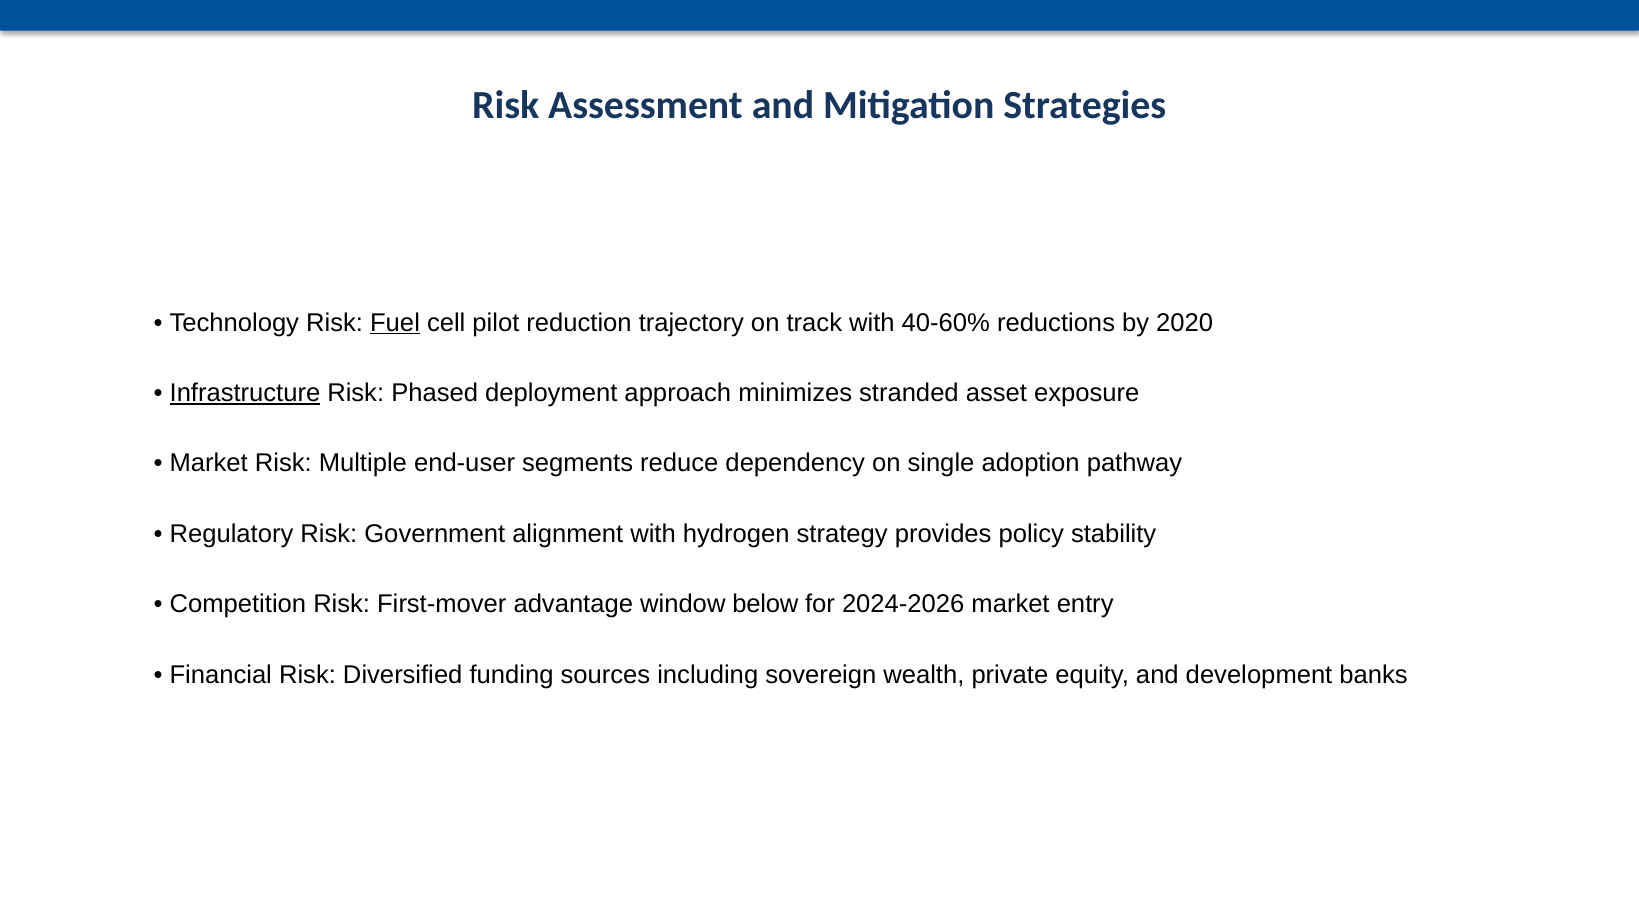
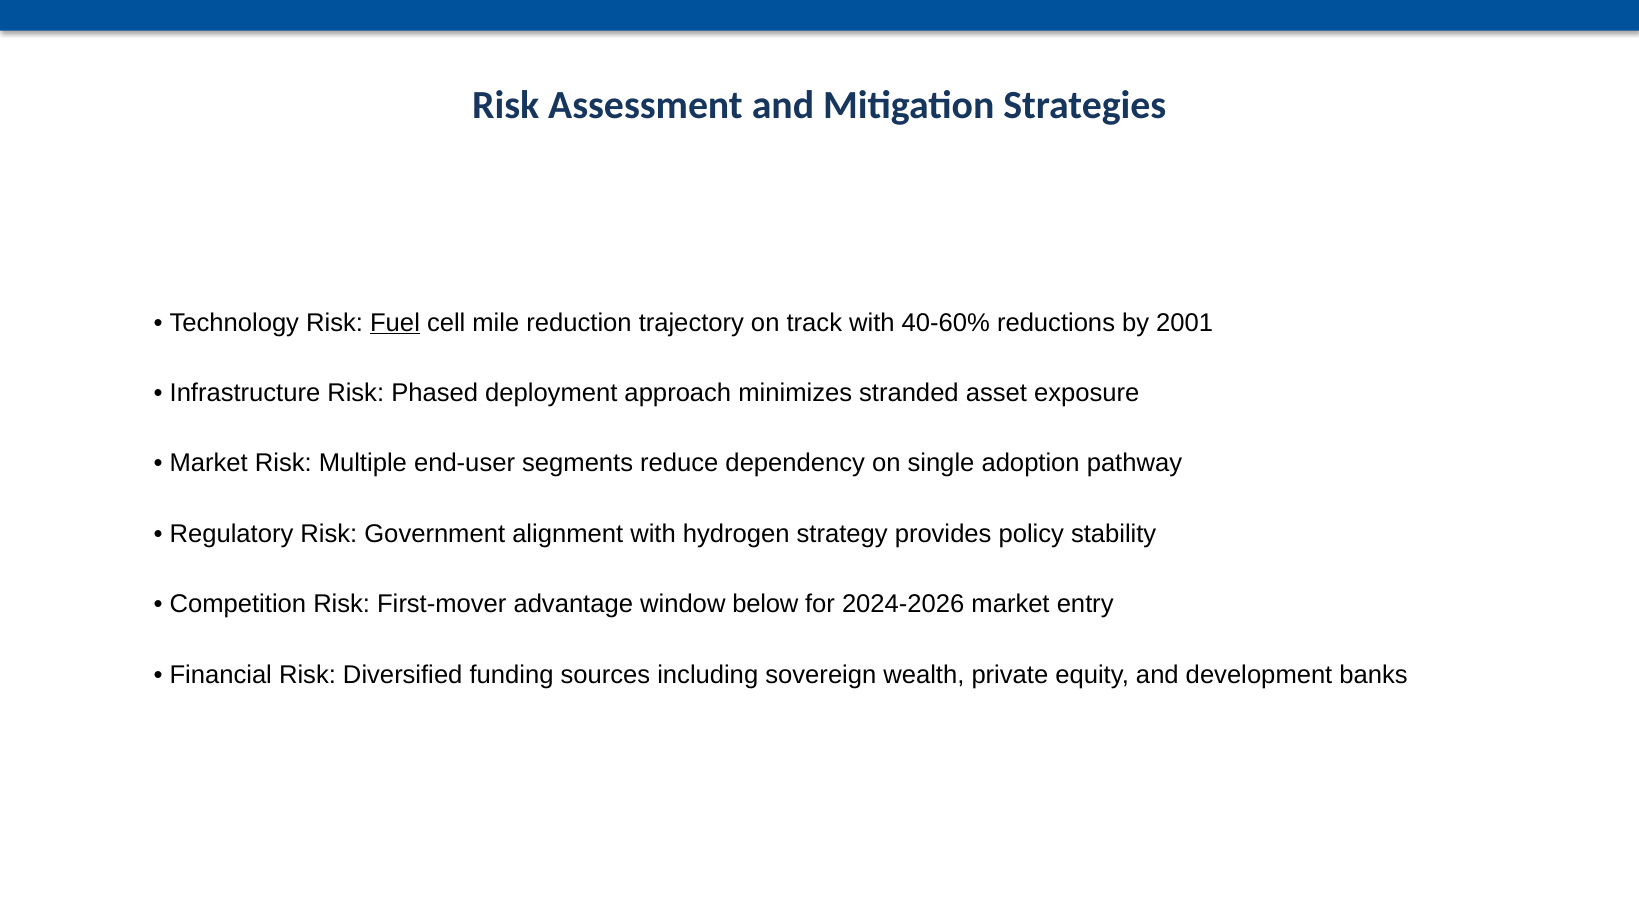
pilot: pilot -> mile (496, 323)
2020: 2020 -> 2001 (1185, 323)
Infrastructure underline: present -> none (245, 393)
